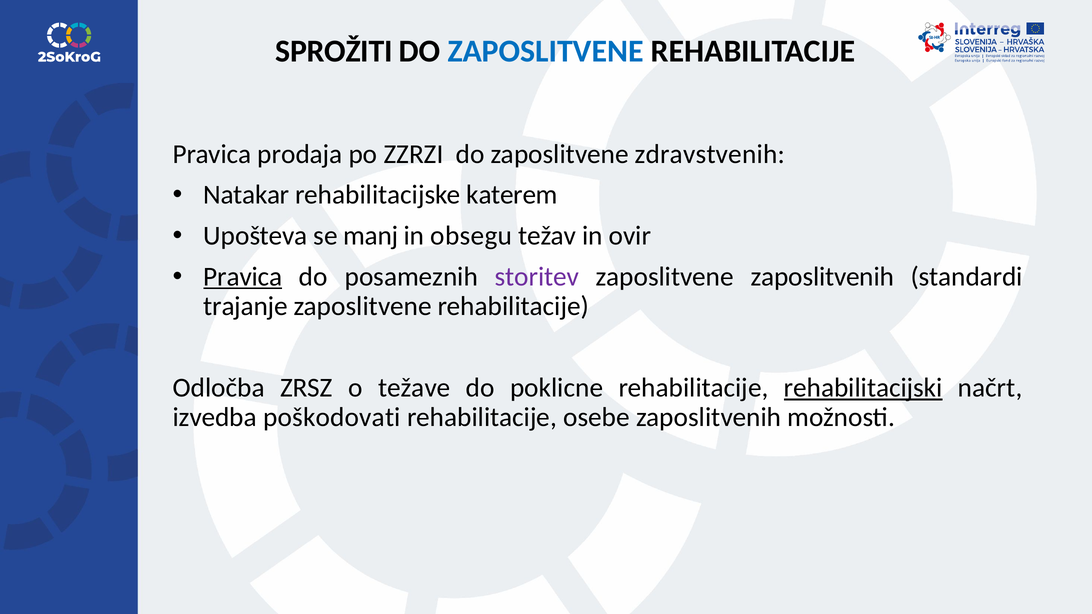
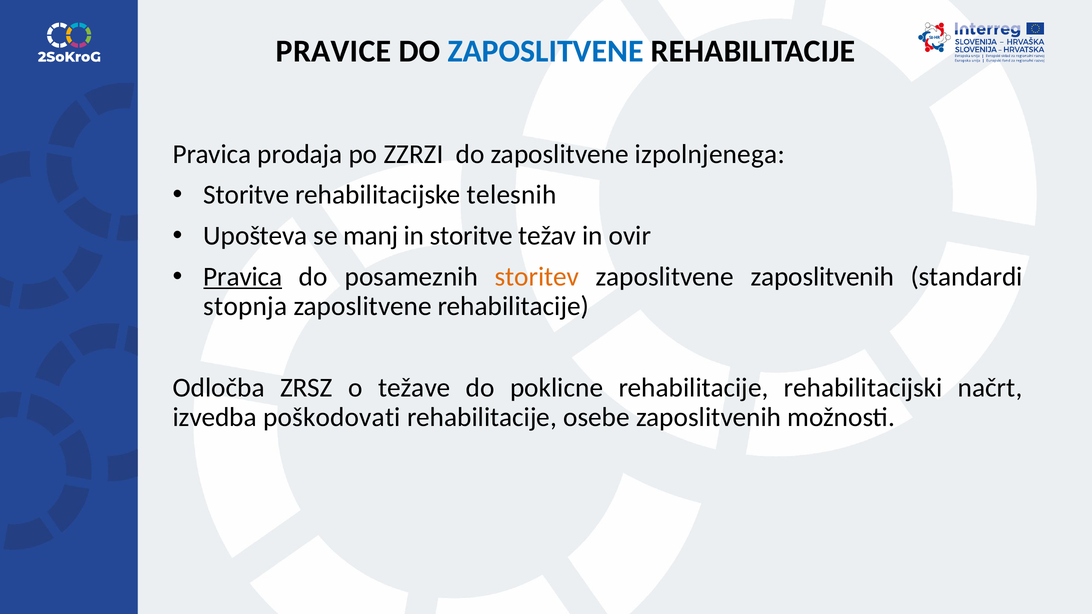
SPROŽITI: SPROŽITI -> PRAVICE (334, 51)
zdravstvenih: zdravstvenih -> izpolnjenega (710, 154)
Natakar: Natakar -> Storitve (246, 195)
katerem: katerem -> telesnih (512, 195)
in obsegu: obsegu -> storitve (471, 236)
storitev colour: purple -> orange (537, 277)
trajanje: trajanje -> stopnja (245, 306)
rehabilitacijski underline: present -> none (863, 388)
